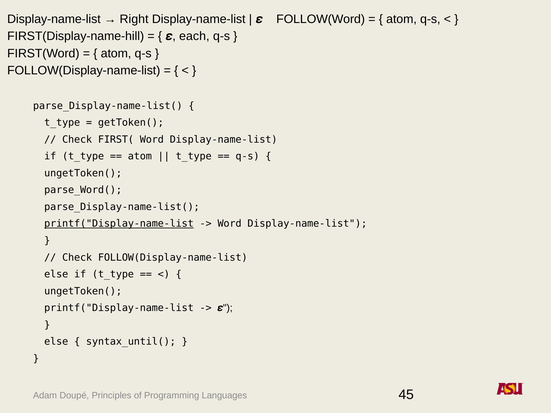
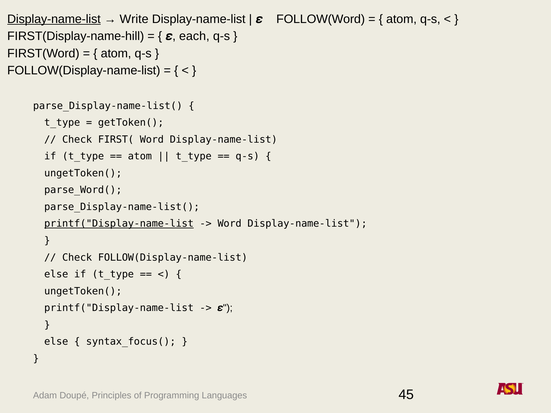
Display-name-list underline: none -> present (54, 19)
Right: Right -> Write (134, 19)
syntax_until(: syntax_until( -> syntax_focus( (131, 342)
